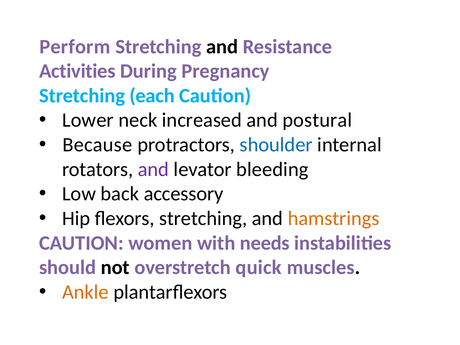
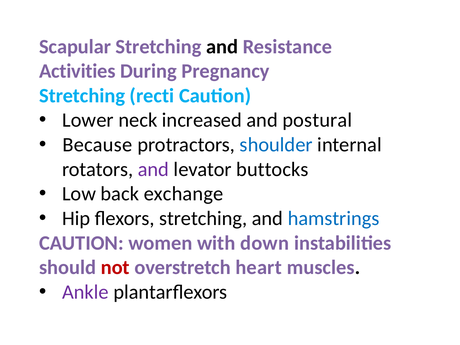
Perform: Perform -> Scapular (75, 47)
each: each -> recti (152, 96)
bleeding: bleeding -> buttocks (272, 169)
accessory: accessory -> exchange (184, 194)
hamstrings colour: orange -> blue (334, 218)
needs: needs -> down (265, 243)
not colour: black -> red (115, 267)
quick: quick -> heart (259, 267)
Ankle colour: orange -> purple (85, 292)
